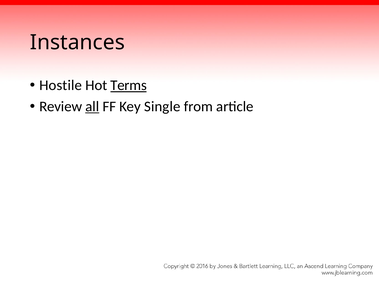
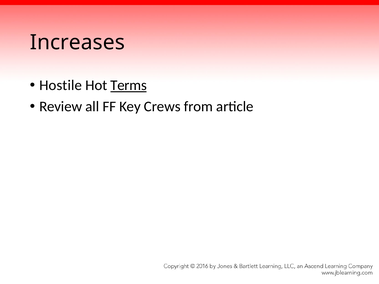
Instances: Instances -> Increases (77, 42)
all underline: present -> none (92, 107)
Single: Single -> Crews (162, 107)
